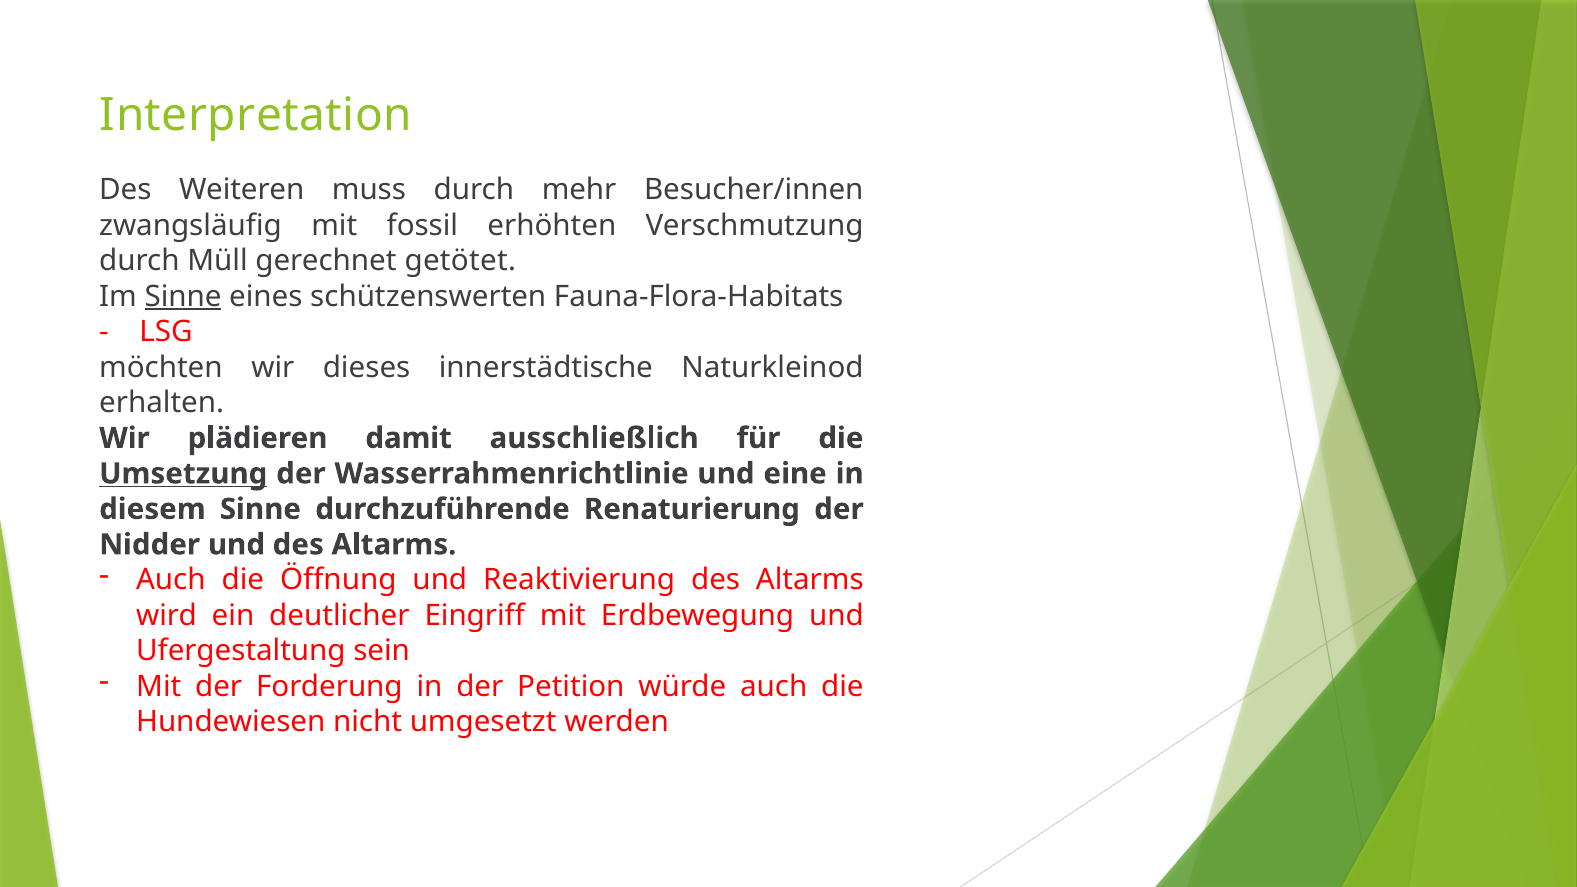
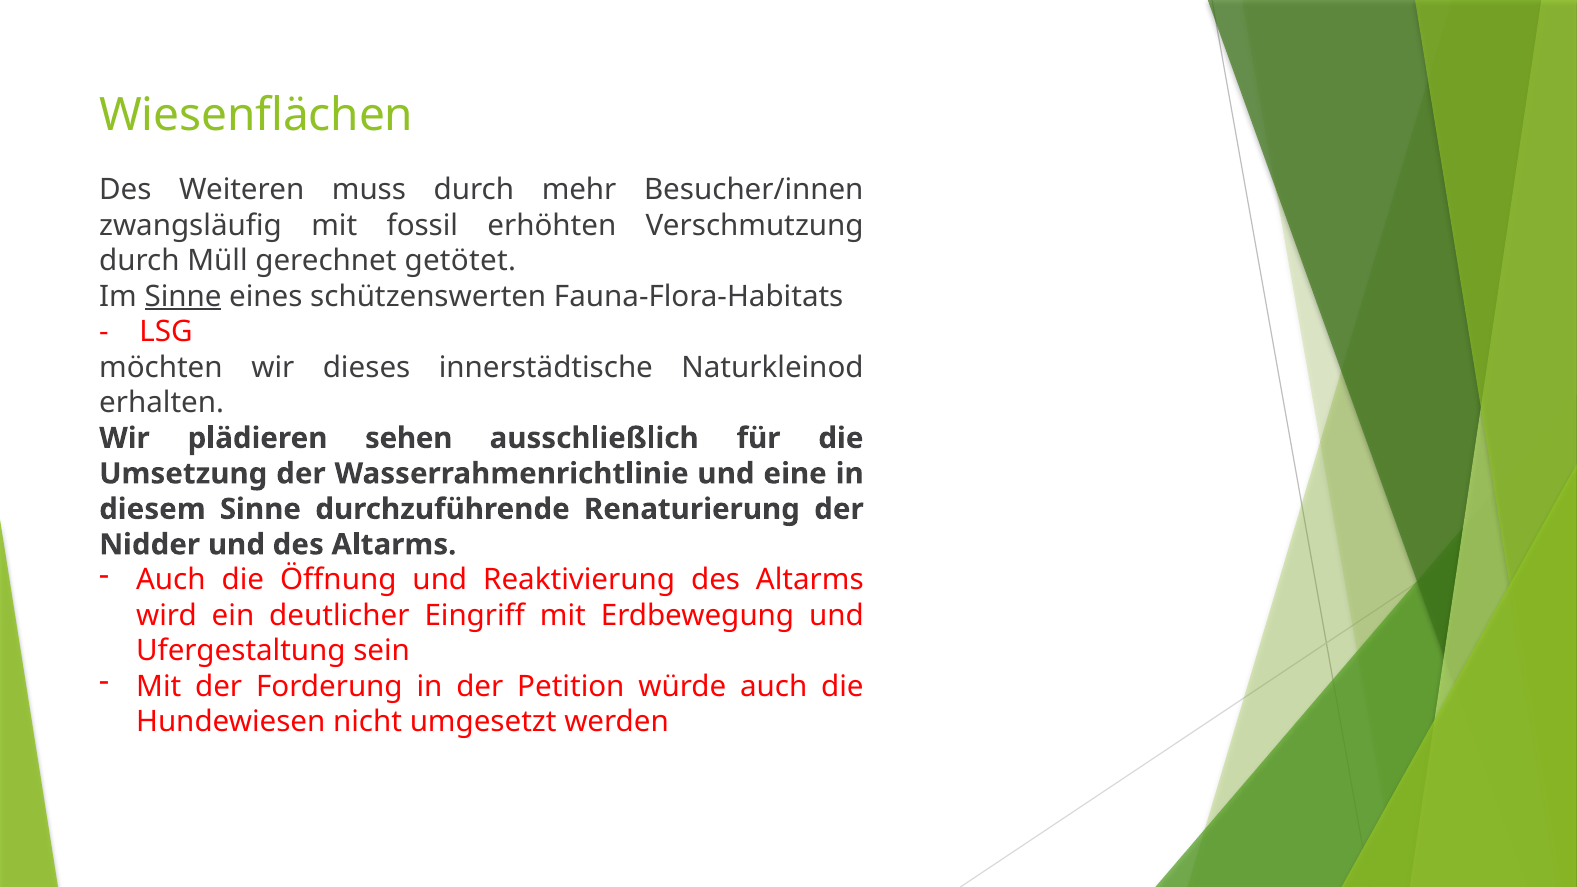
Interpretation: Interpretation -> Wiesenflächen (256, 115)
damit: damit -> sehen (409, 438)
Umsetzung underline: present -> none (183, 474)
